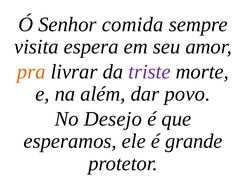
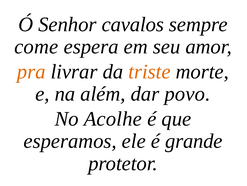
comida: comida -> cavalos (133, 24)
visita: visita -> come (36, 47)
triste colour: purple -> orange (149, 71)
Desejo: Desejo -> Acolhe (113, 118)
